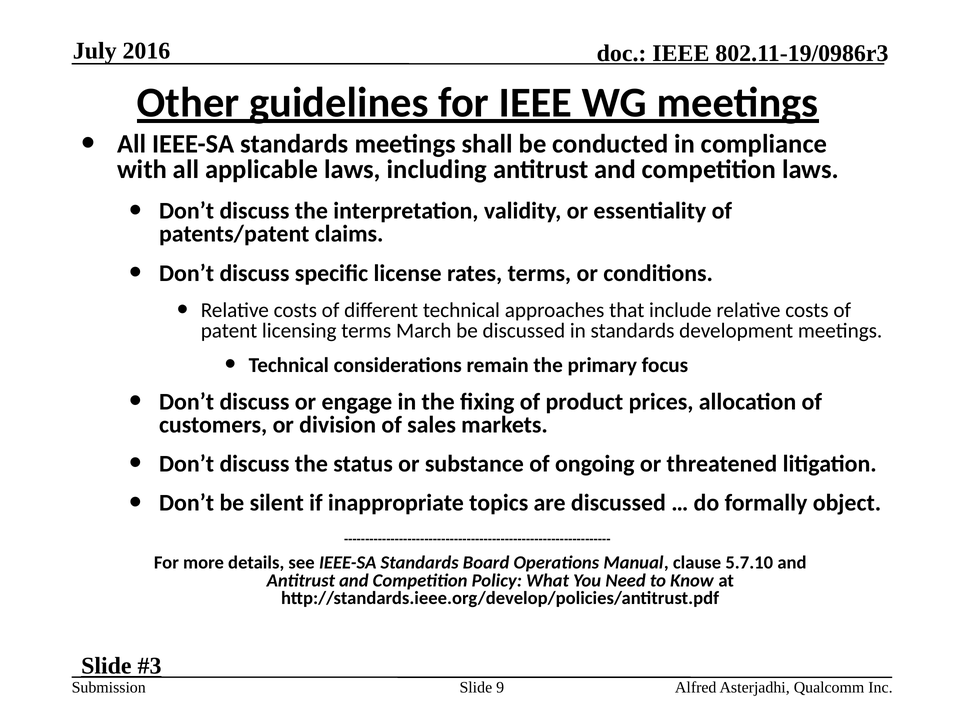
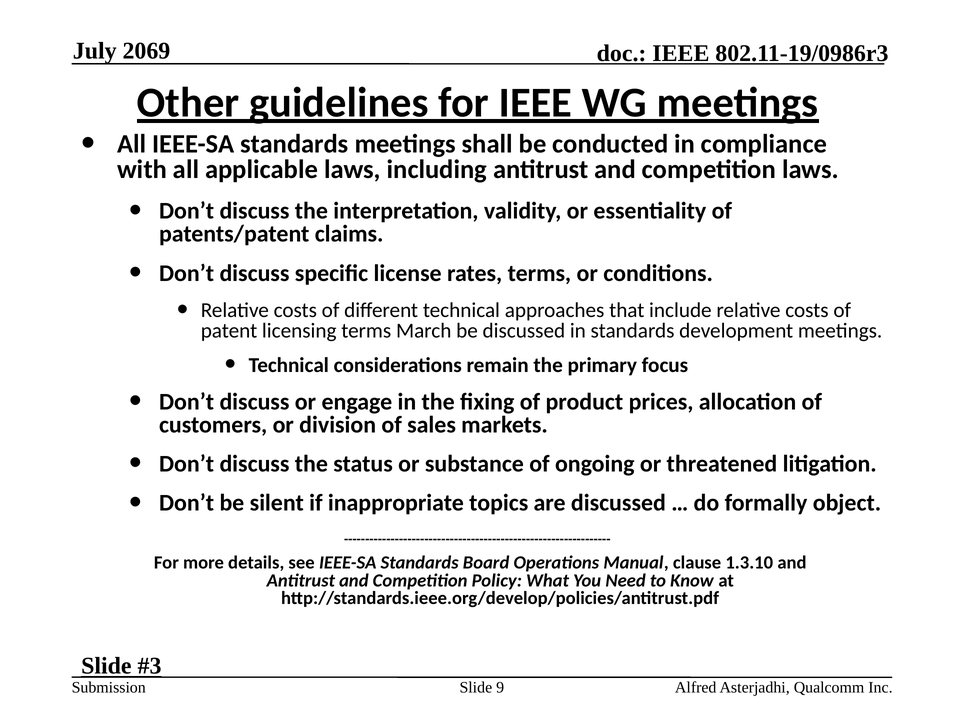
2016: 2016 -> 2069 (146, 51)
5.7.10: 5.7.10 -> 1.3.10 (749, 563)
